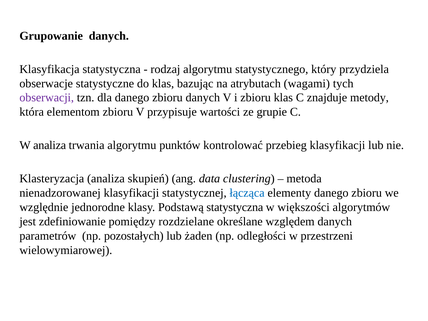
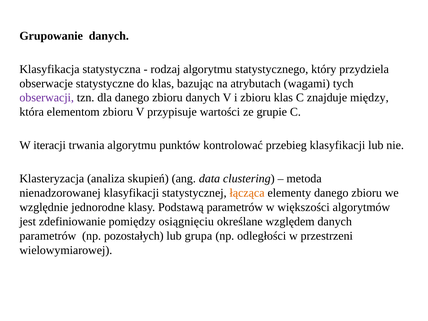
metody: metody -> między (369, 98)
W analiza: analiza -> iteracji (50, 145)
łącząca colour: blue -> orange (247, 193)
Podstawą statystyczna: statystyczna -> parametrów (235, 207)
rozdzielane: rozdzielane -> osiągnięciu (186, 222)
żaden: żaden -> grupa (198, 236)
